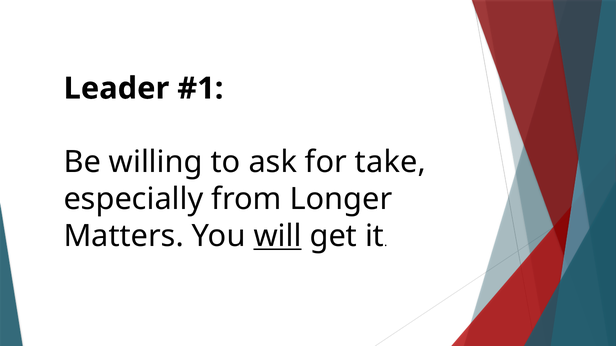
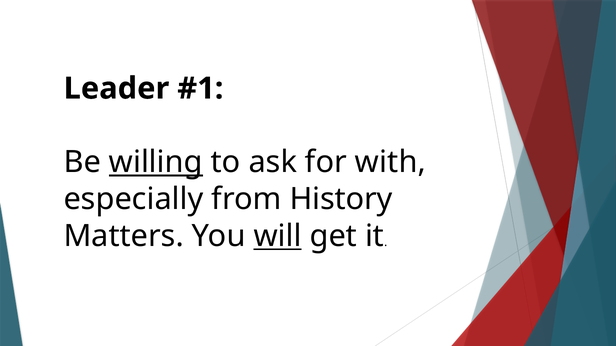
willing underline: none -> present (156, 163)
take: take -> with (391, 163)
Longer: Longer -> History (341, 199)
